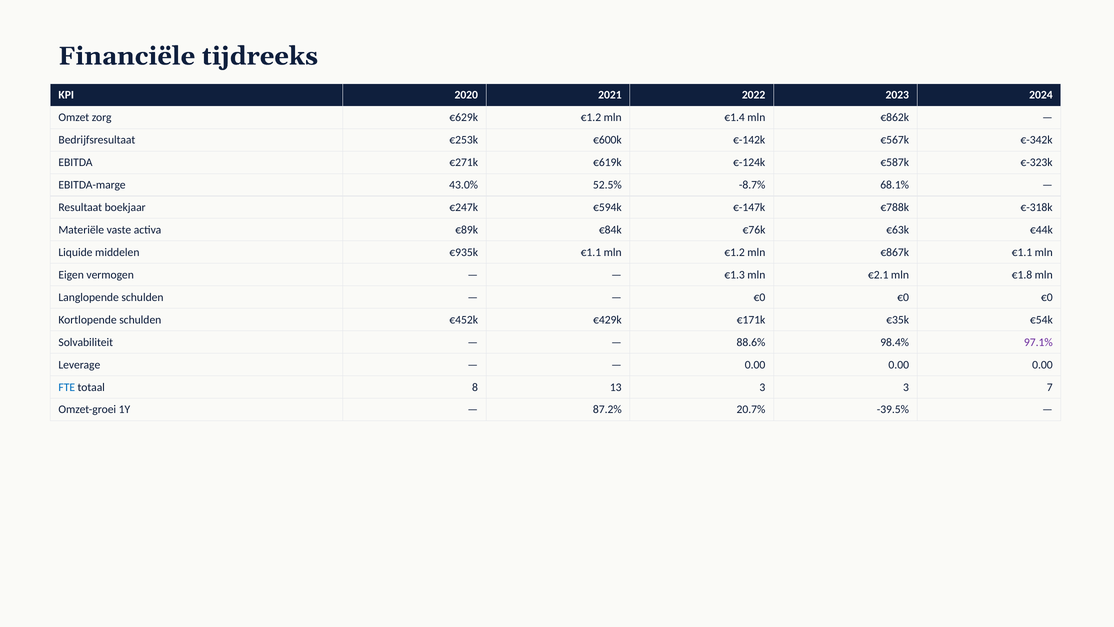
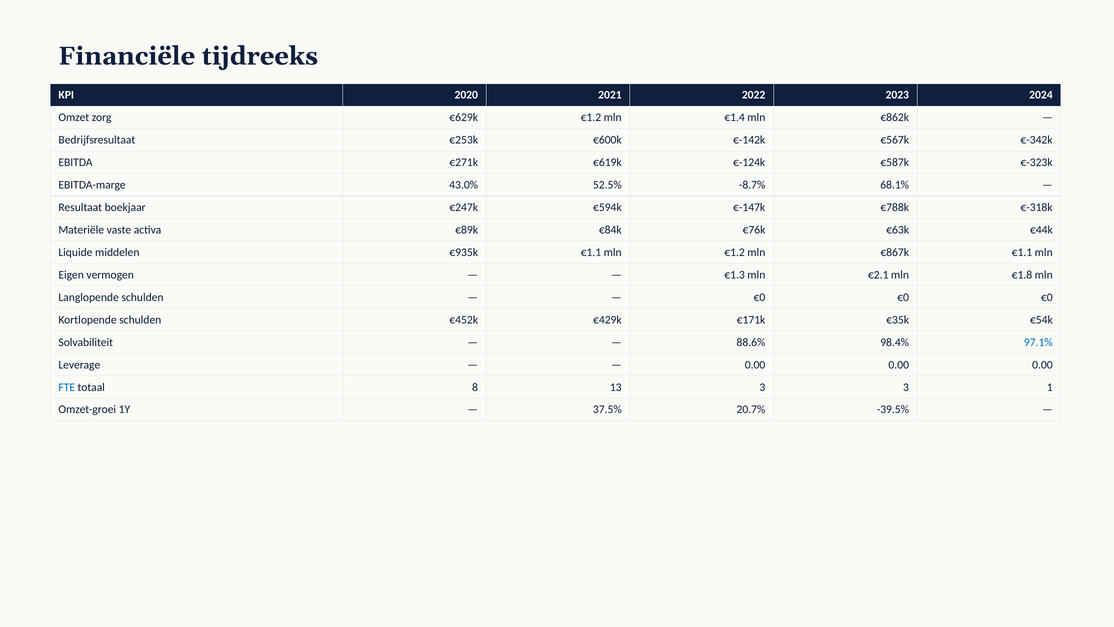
97.1% colour: purple -> blue (1038, 342)
7: 7 -> 1 (1050, 387)
87.2%: 87.2% -> 37.5% (607, 409)
